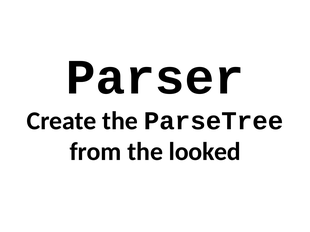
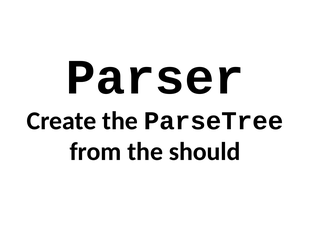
looked: looked -> should (205, 152)
